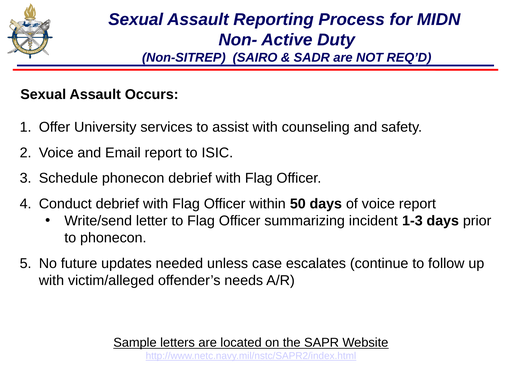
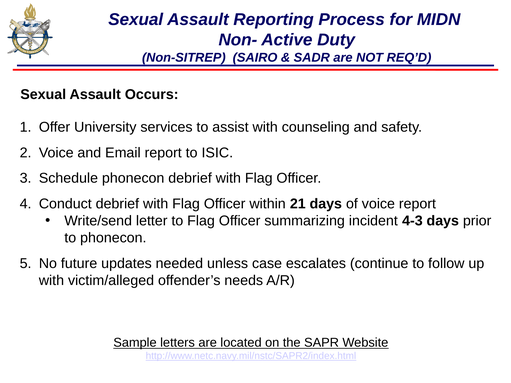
50: 50 -> 21 (298, 204)
1-3: 1-3 -> 4-3 (412, 221)
